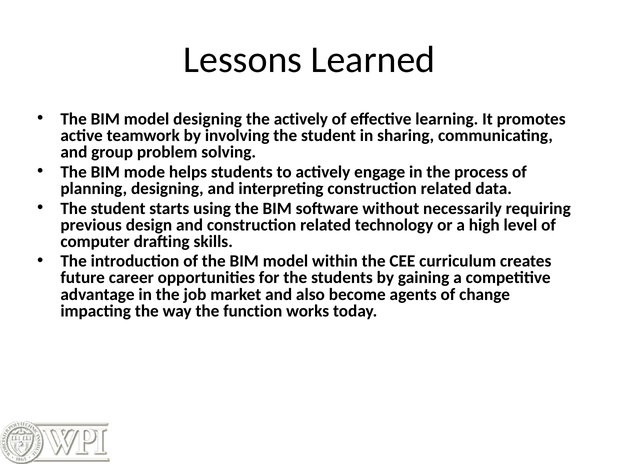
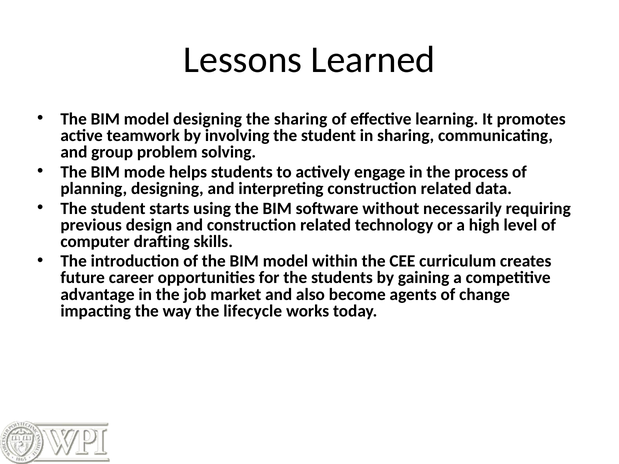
the actively: actively -> sharing (301, 119)
function: function -> lifecycle (253, 311)
